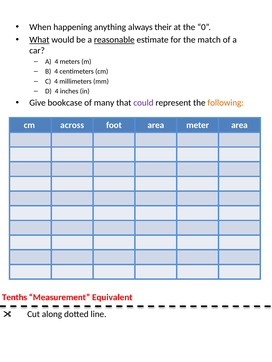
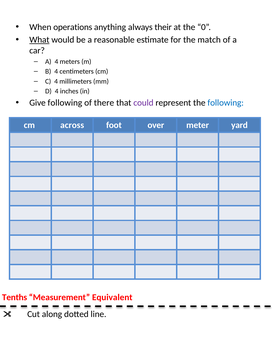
happening: happening -> operations (73, 27)
reasonable underline: present -> none (114, 40)
Give bookcase: bookcase -> following (65, 103)
many: many -> there (104, 103)
following colour: orange -> blue (226, 103)
foot area: area -> over (156, 125)
meter area: area -> yard (239, 125)
